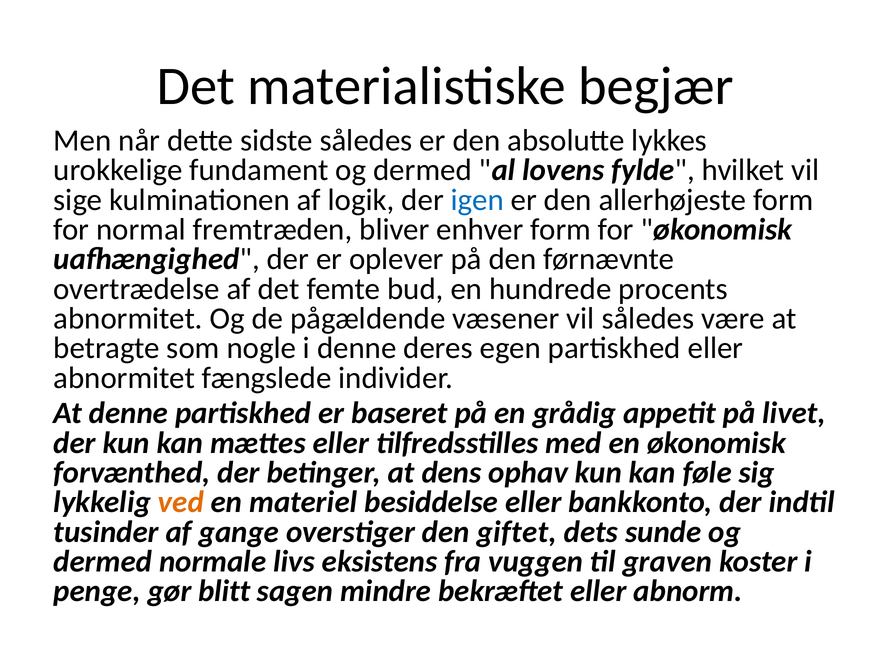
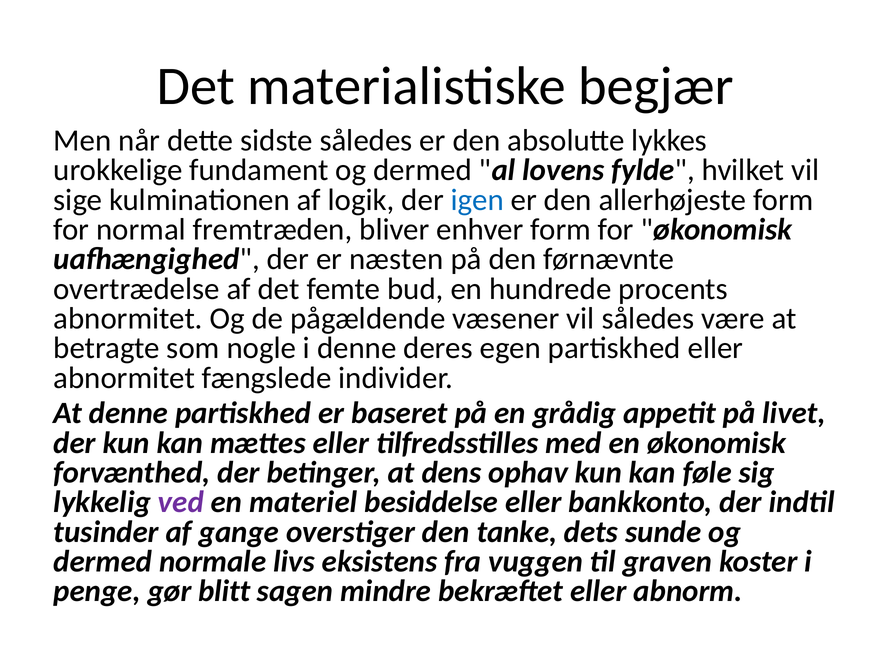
oplever: oplever -> næsten (396, 259)
ved colour: orange -> purple (181, 502)
giftet: giftet -> tanke (517, 532)
